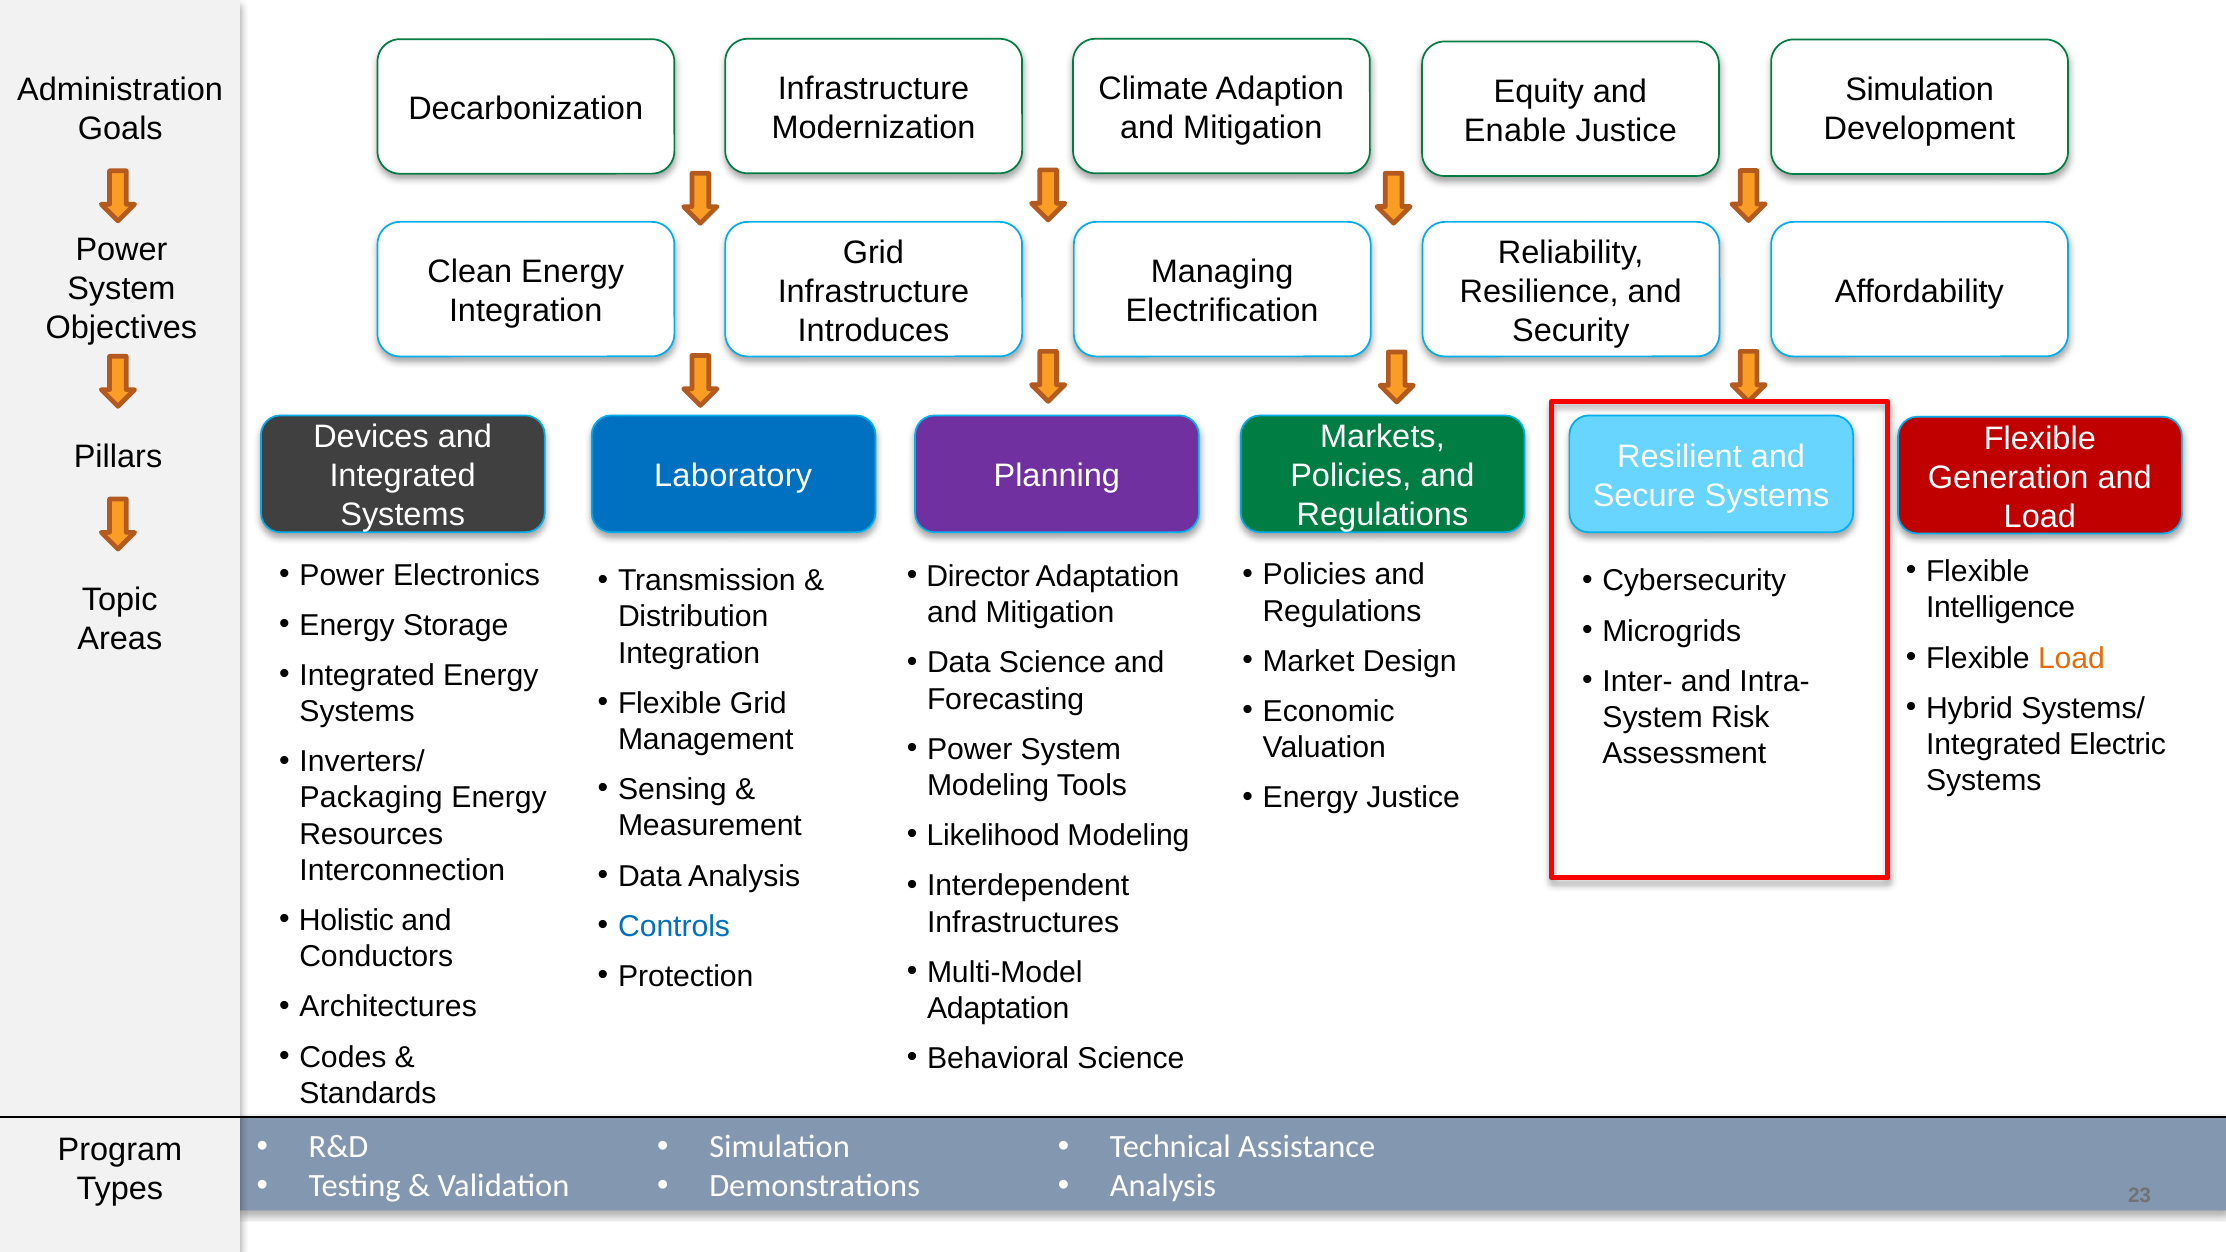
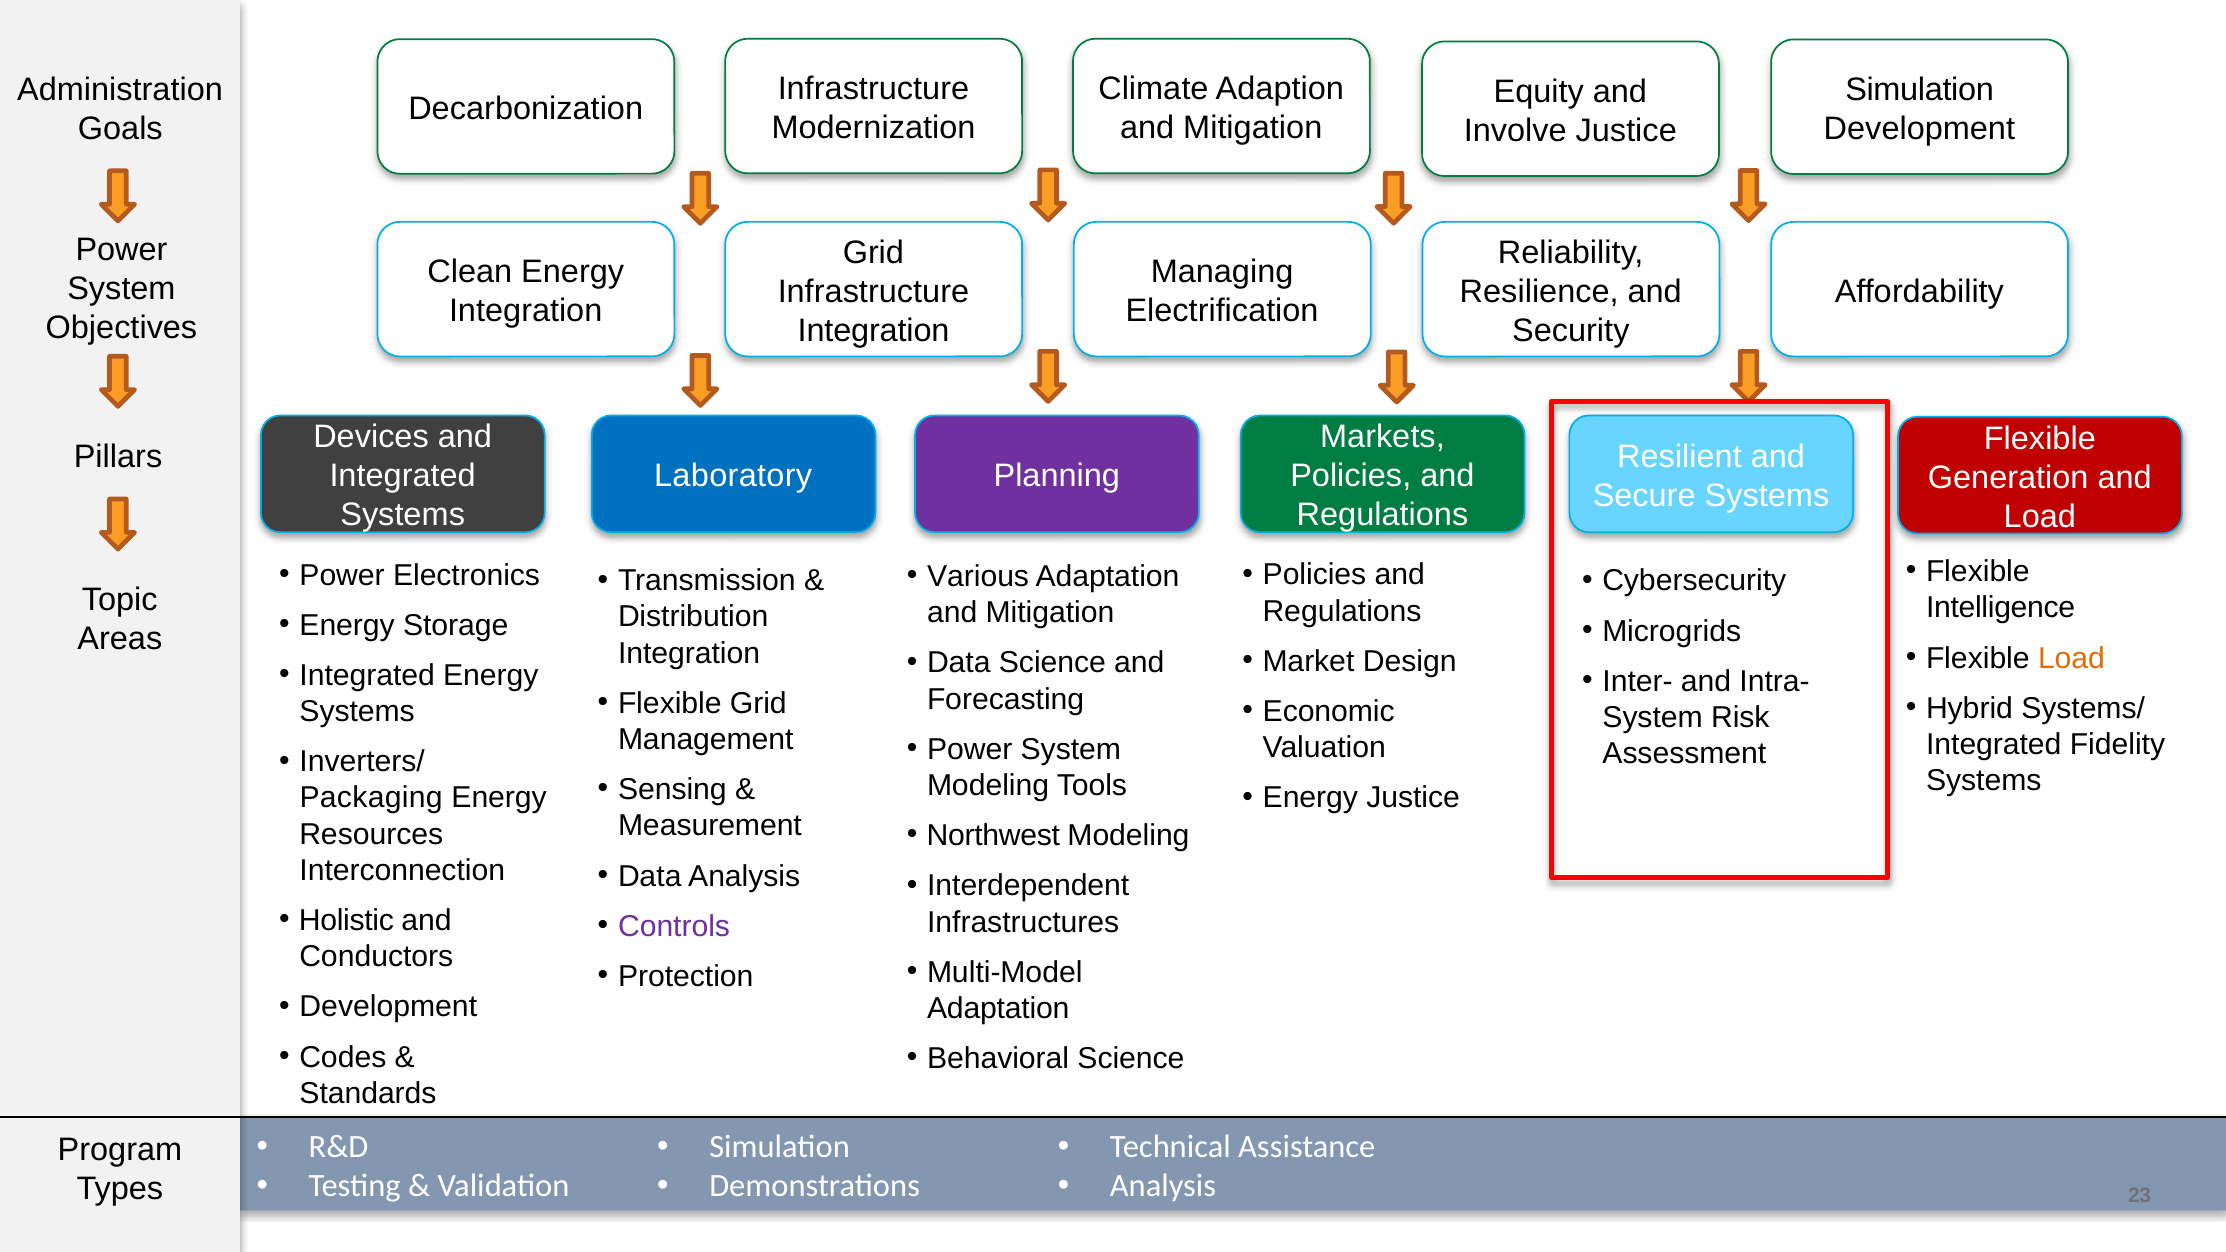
Enable: Enable -> Involve (1515, 130)
Introduces: Introduces -> Integration (874, 330)
Director: Director -> Various (978, 577)
Electric: Electric -> Fidelity (2117, 745)
Likelihood: Likelihood -> Northwest (993, 836)
Controls colour: blue -> purple (674, 926)
Architectures: Architectures -> Development (388, 1007)
